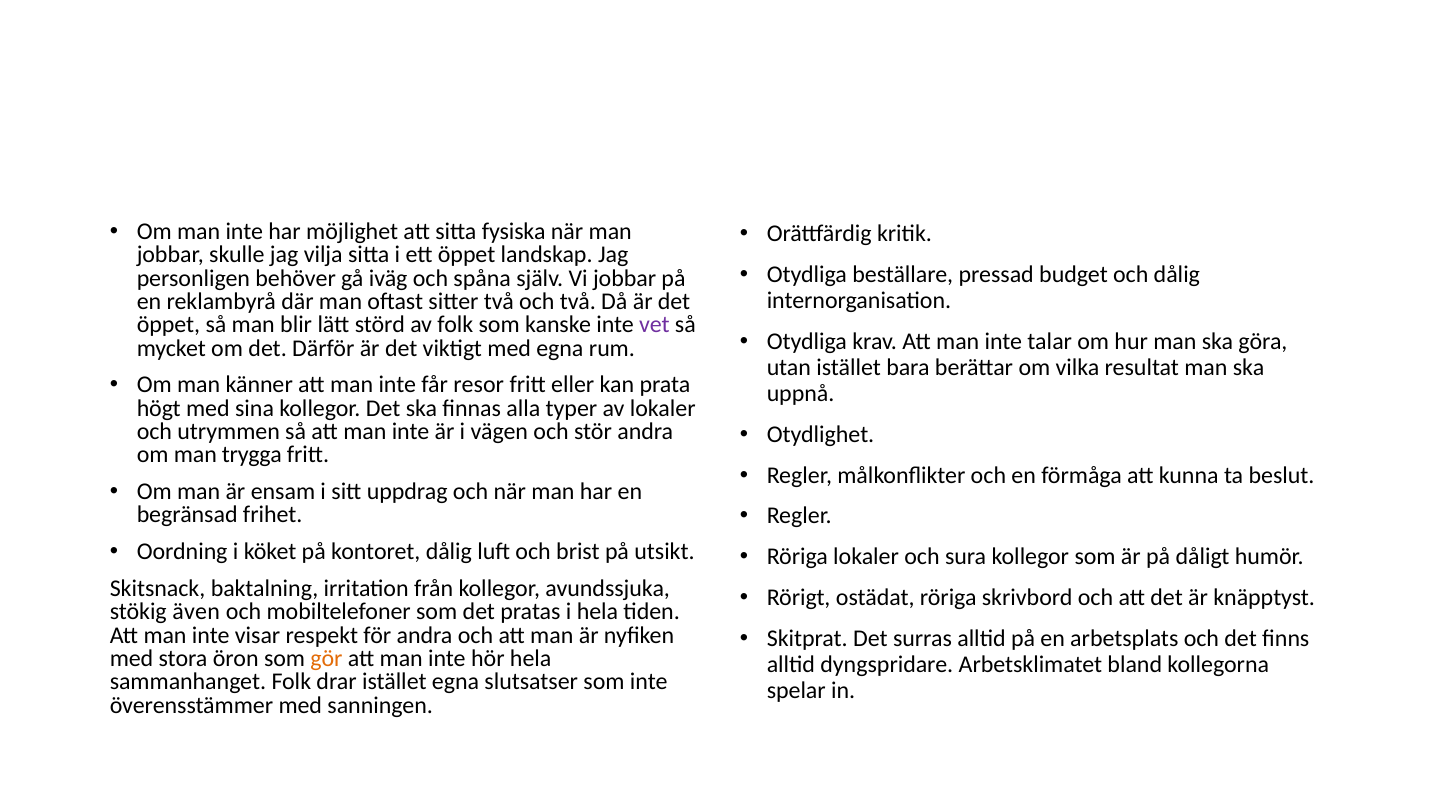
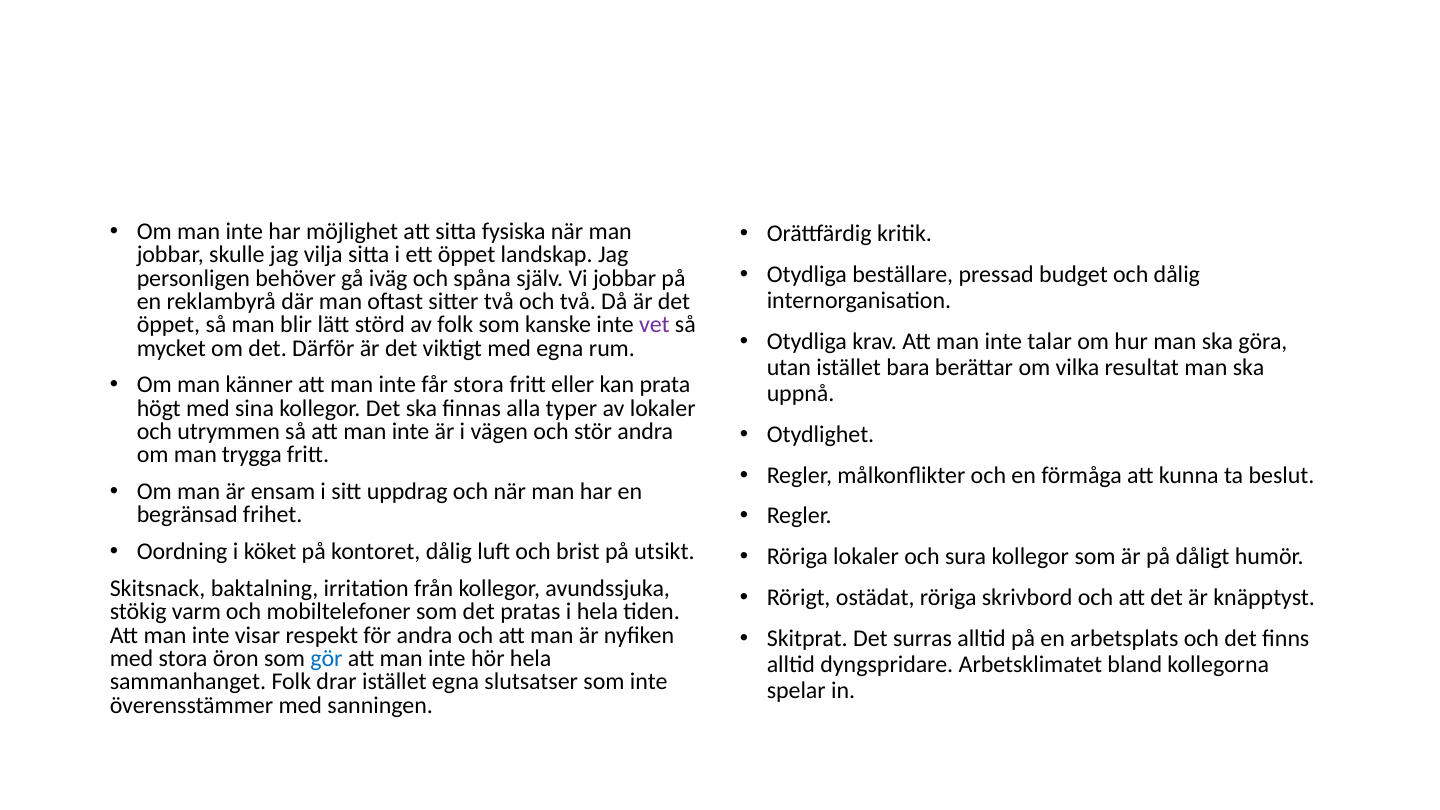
får resor: resor -> stora (479, 385)
även: även -> varm (196, 612)
gör colour: orange -> blue (326, 658)
